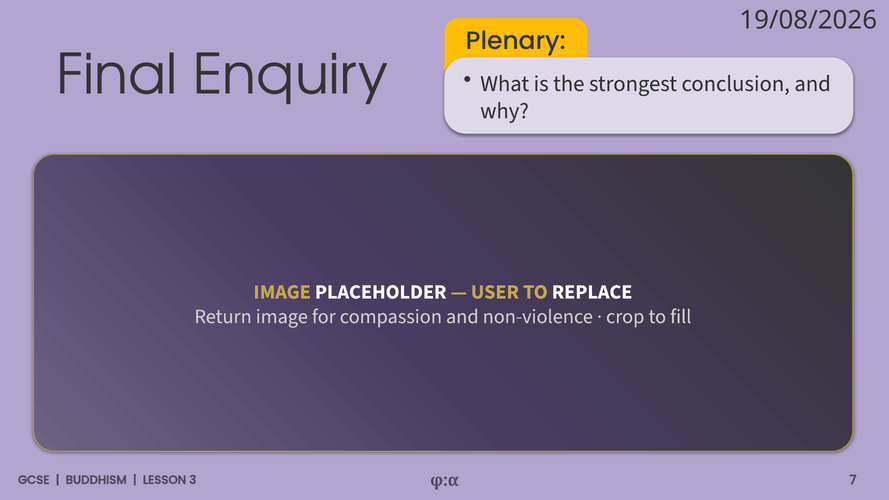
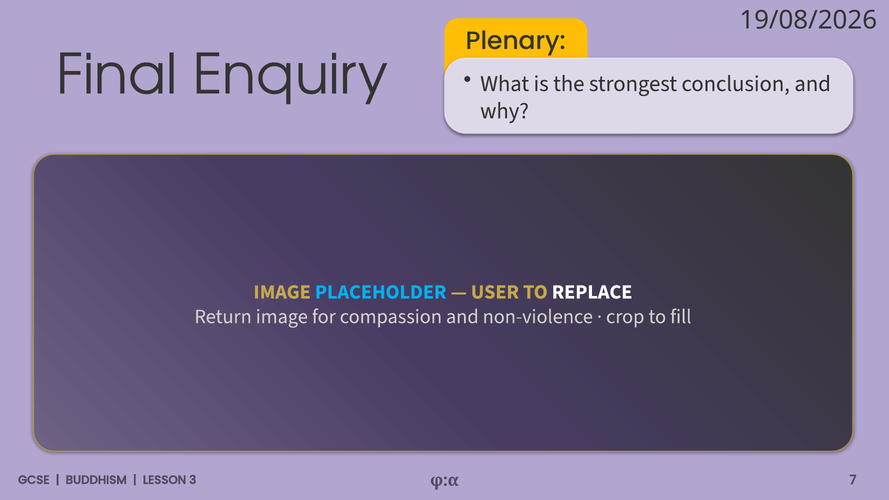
PLACEHOLDER colour: white -> light blue (381, 292)
